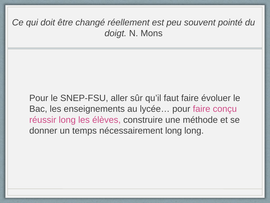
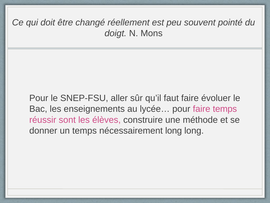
faire conçu: conçu -> temps (225, 109)
réussir long: long -> sont (67, 120)
